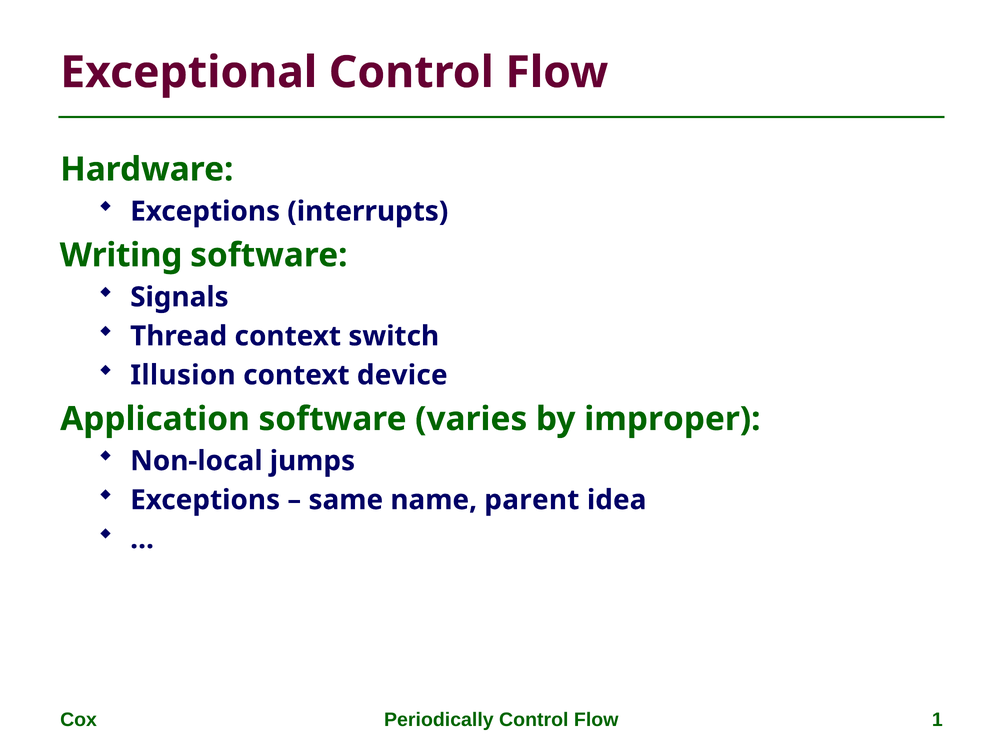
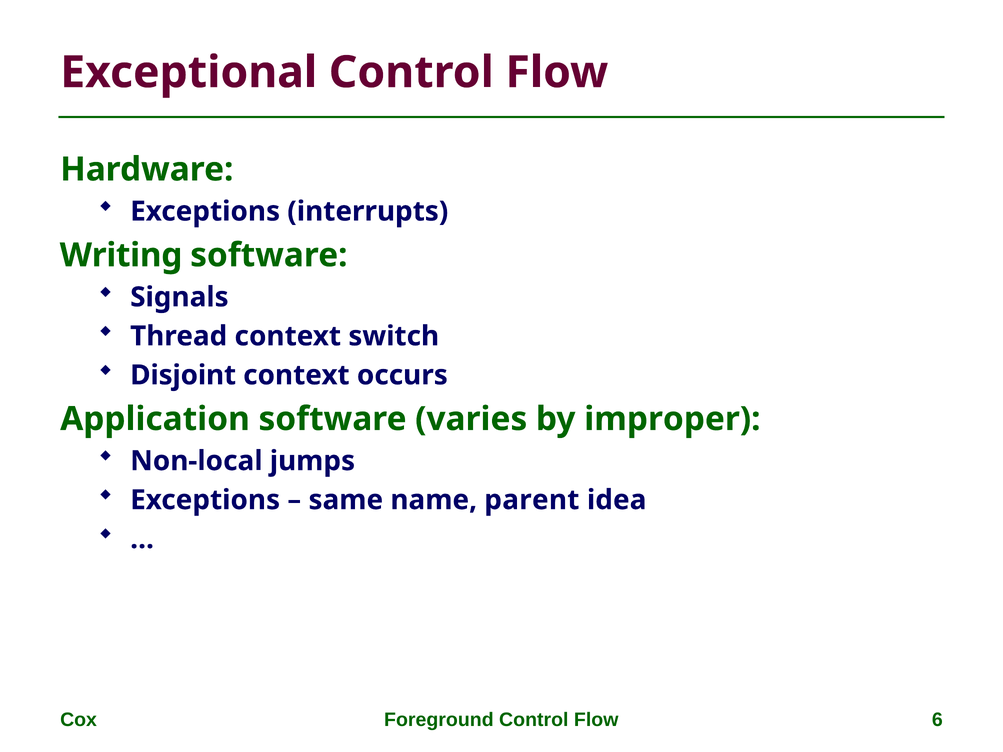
Illusion: Illusion -> Disjoint (183, 375)
device: device -> occurs (402, 375)
Periodically: Periodically -> Foreground (439, 720)
1: 1 -> 6 (937, 720)
